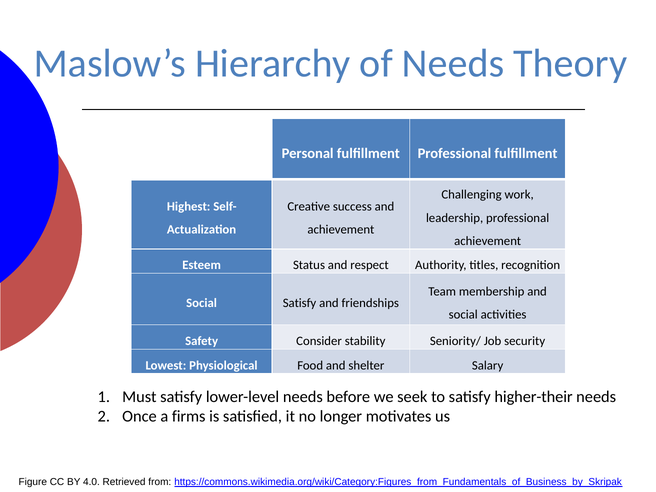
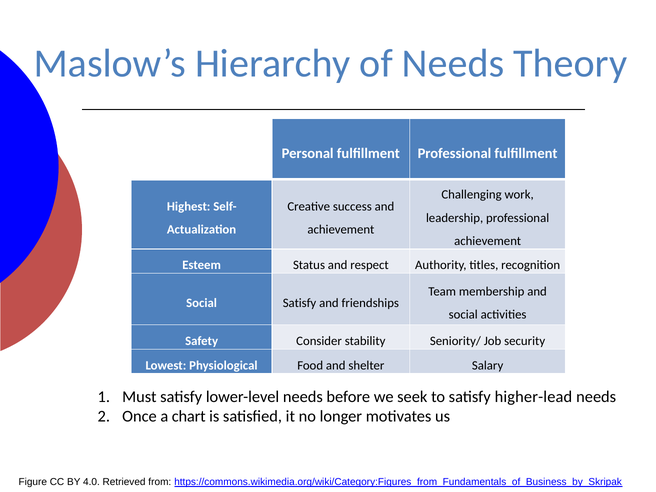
higher-their: higher-their -> higher-lead (533, 397)
firms: firms -> chart (189, 417)
